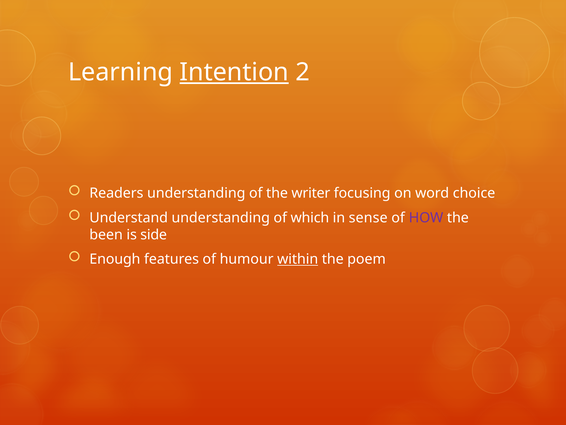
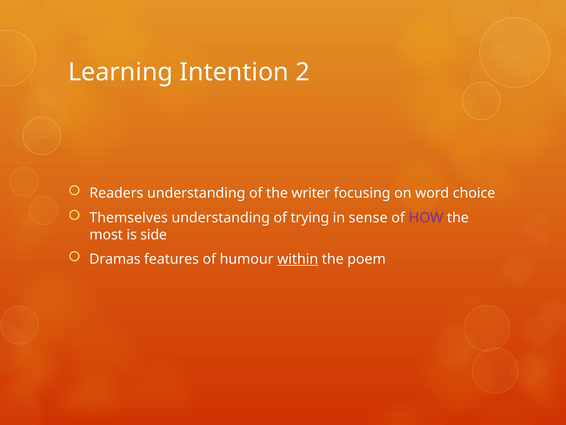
Intention underline: present -> none (234, 72)
Understand: Understand -> Themselves (129, 217)
which: which -> trying (310, 217)
been: been -> most (106, 234)
Enough: Enough -> Dramas (115, 259)
